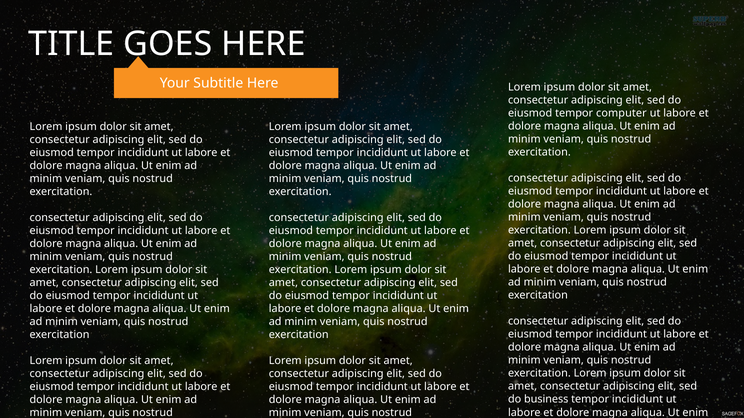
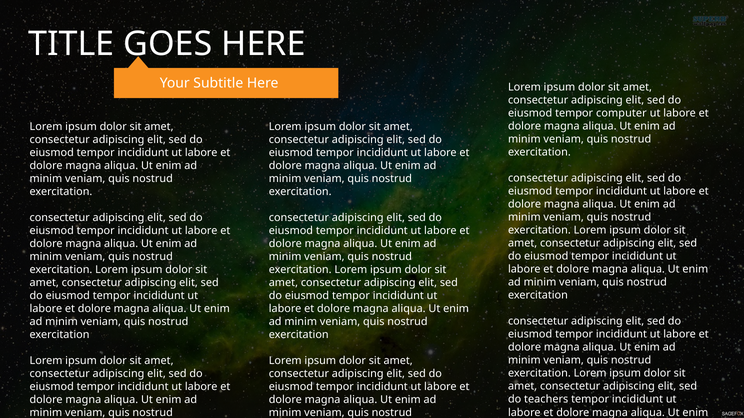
business: business -> teachers (546, 400)
